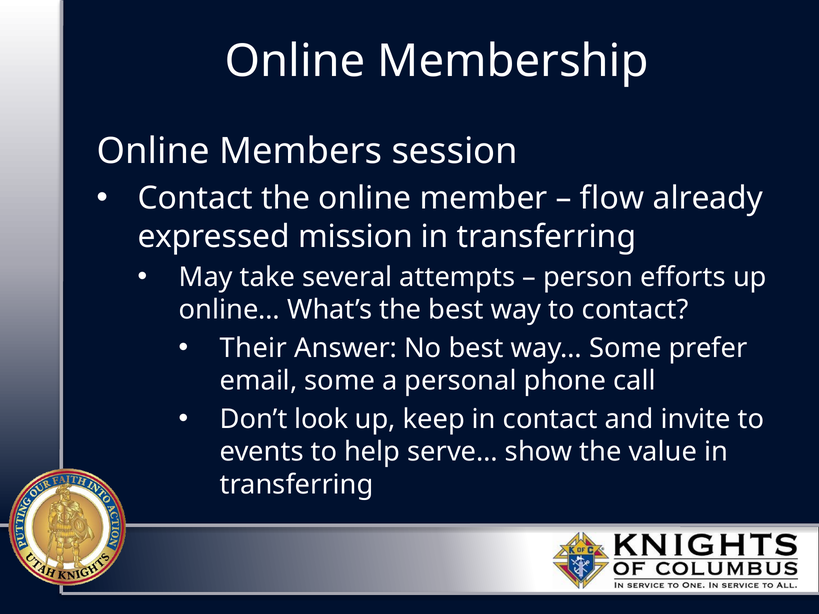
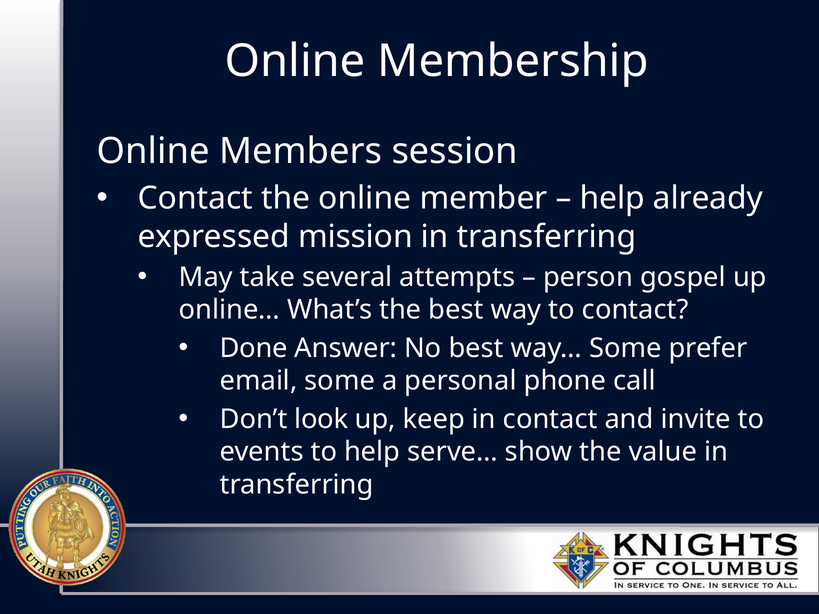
flow: flow -> help (612, 198)
efforts: efforts -> gospel (683, 277)
Their: Their -> Done (254, 348)
